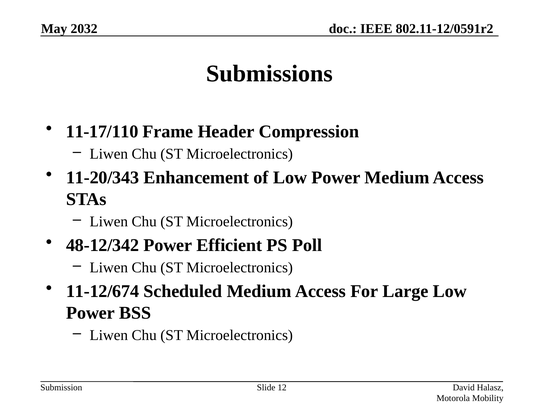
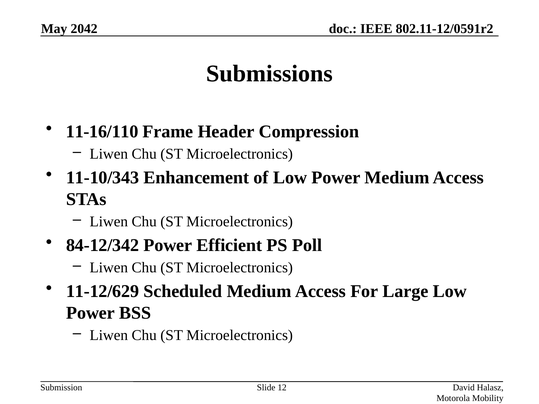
2032: 2032 -> 2042 (84, 29)
11-17/110: 11-17/110 -> 11-16/110 (102, 132)
11-20/343: 11-20/343 -> 11-10/343 (103, 178)
48-12/342: 48-12/342 -> 84-12/342 (103, 245)
11-12/674: 11-12/674 -> 11-12/629 (103, 291)
